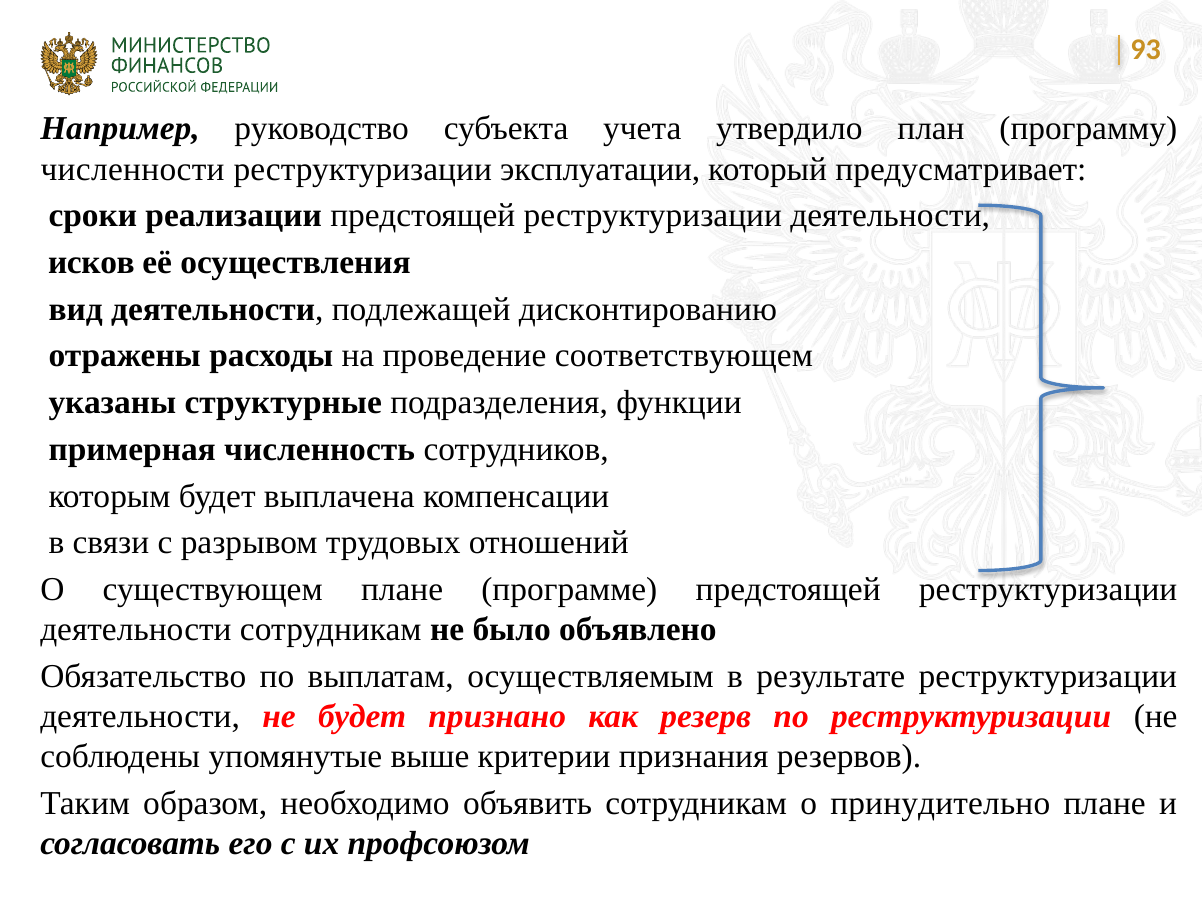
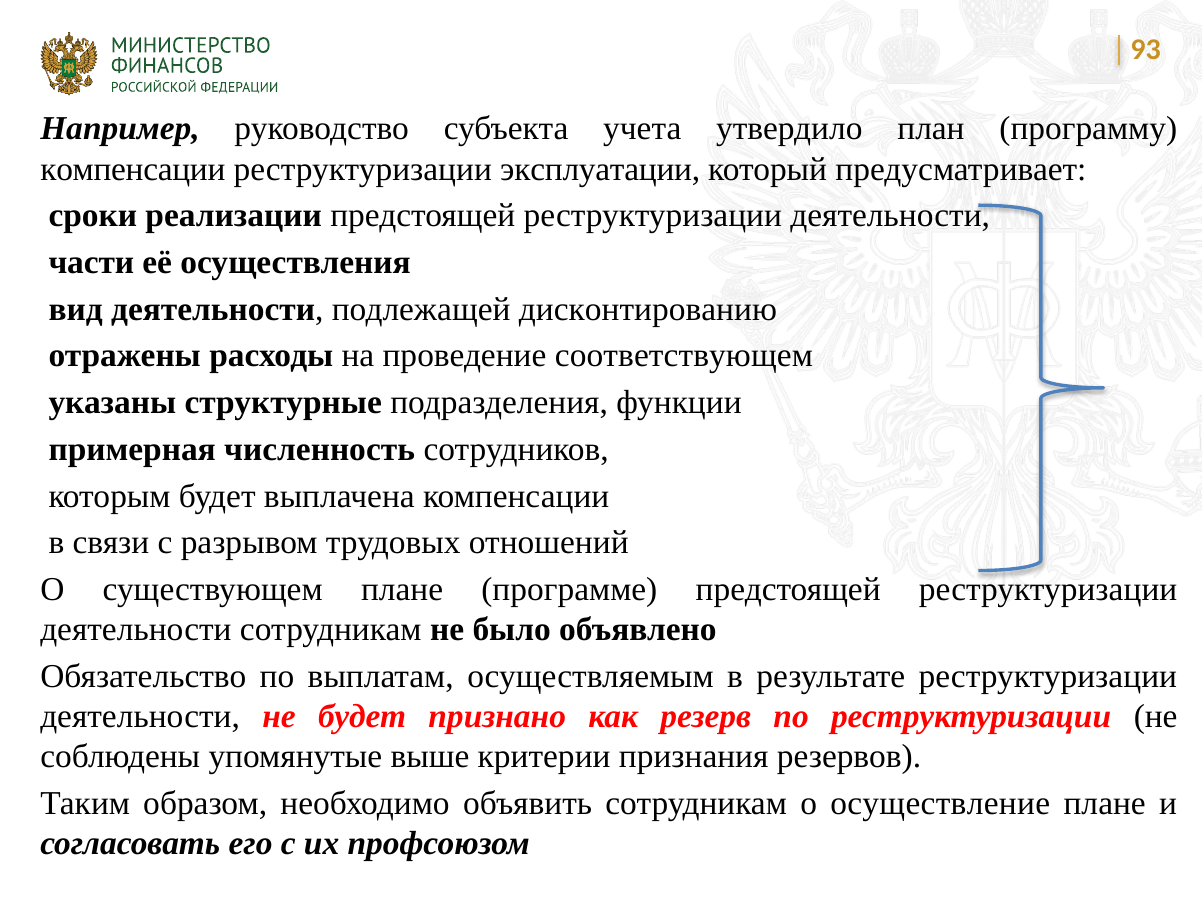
численности: численности -> компенсации (133, 169)
исков: исков -> части (91, 263)
принудительно: принудительно -> осуществление (940, 804)
